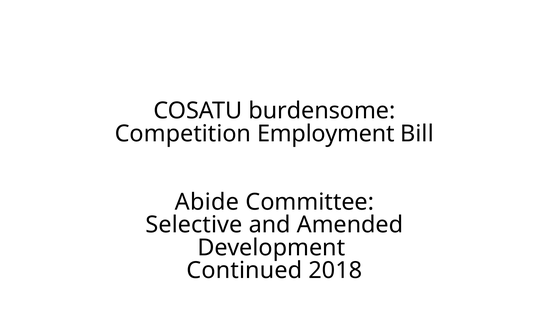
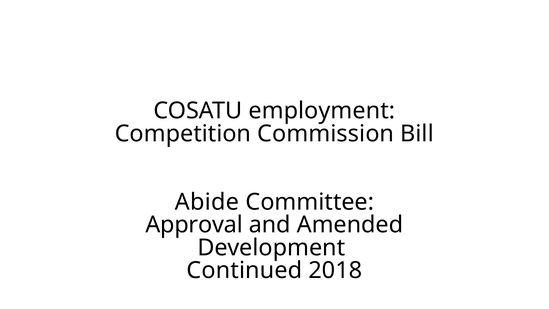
burdensome: burdensome -> employment (322, 111)
Employment: Employment -> Commission (326, 134)
Selective: Selective -> Approval (194, 225)
